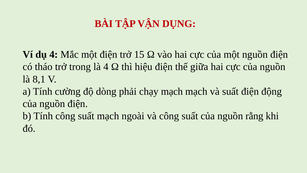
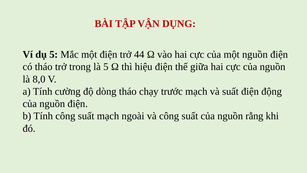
dụ 4: 4 -> 5 (54, 54)
15: 15 -> 44 (139, 54)
là 4: 4 -> 5 (106, 67)
8,1: 8,1 -> 8,0 (39, 79)
dòng phải: phải -> tháo (128, 91)
chạy mạch: mạch -> trước (172, 91)
